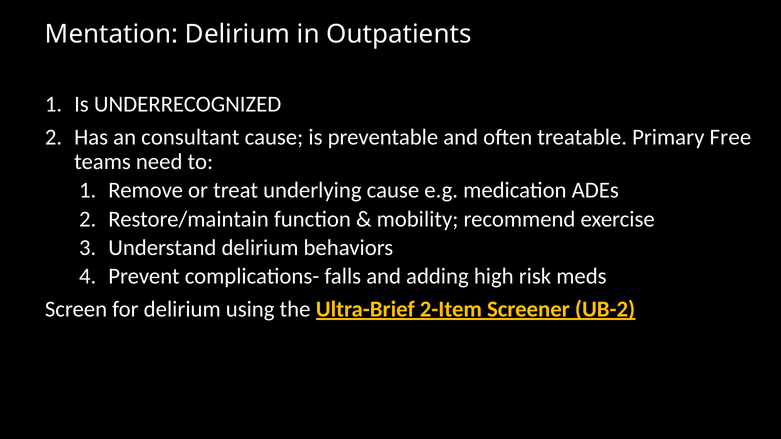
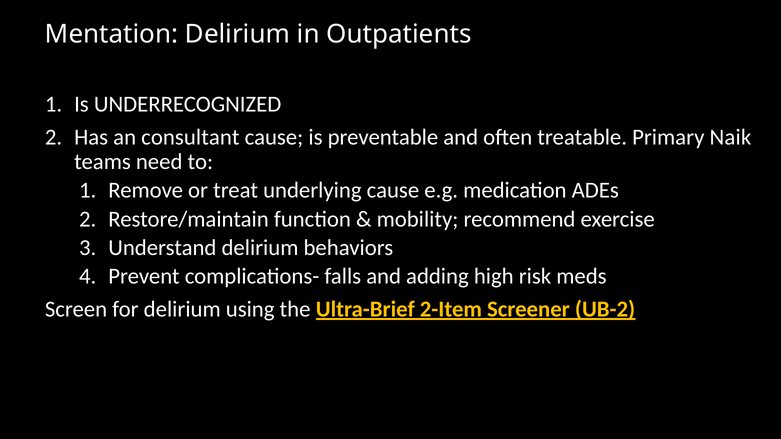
Free: Free -> Naik (730, 137)
